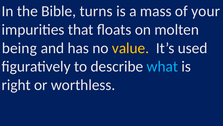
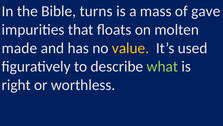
your: your -> gave (206, 11)
being: being -> made (19, 48)
what colour: light blue -> light green (162, 66)
